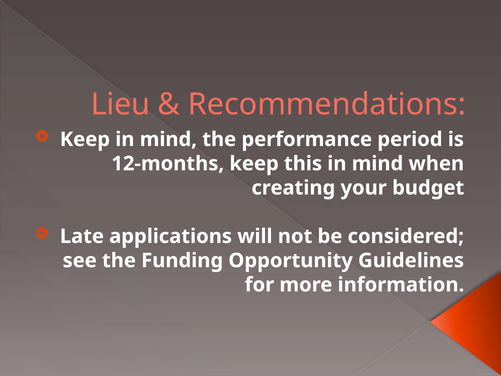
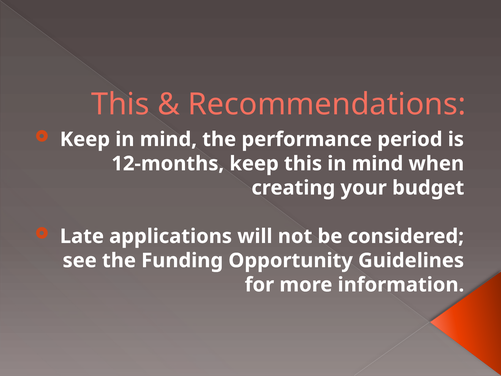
Lieu: Lieu -> This (120, 104)
